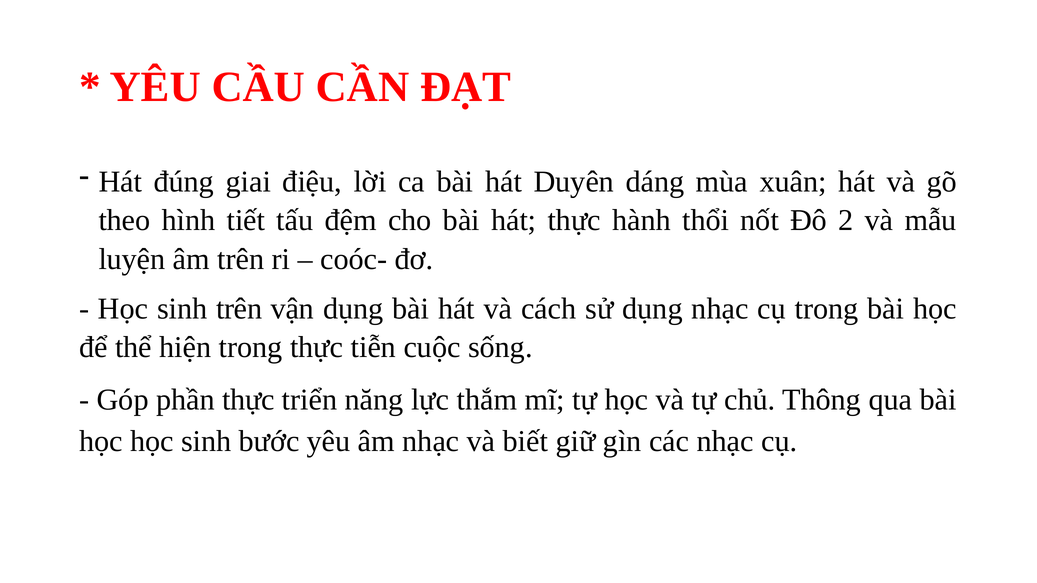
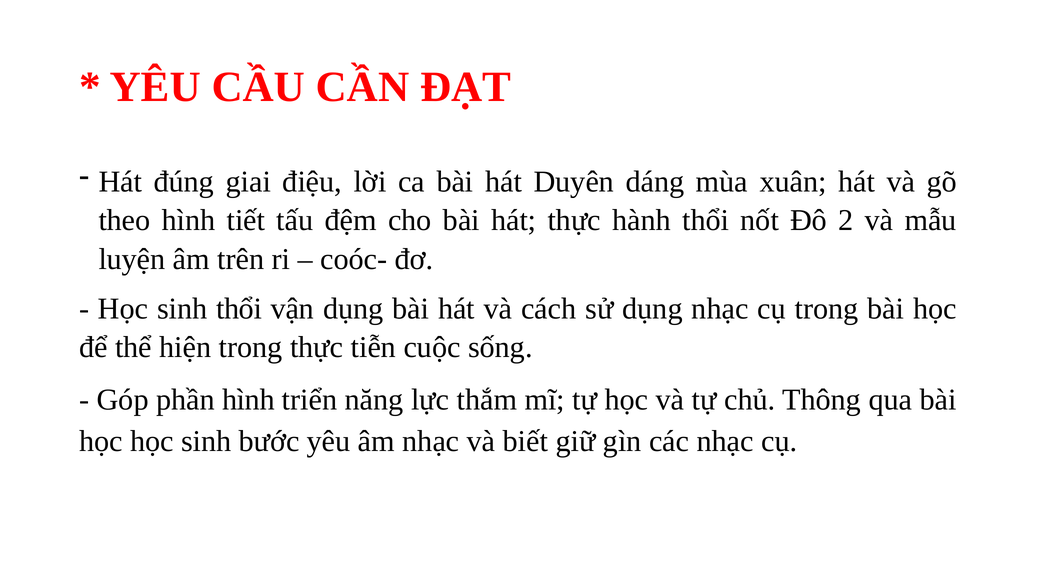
sinh trên: trên -> thổi (239, 309)
phần thực: thực -> hình (249, 400)
